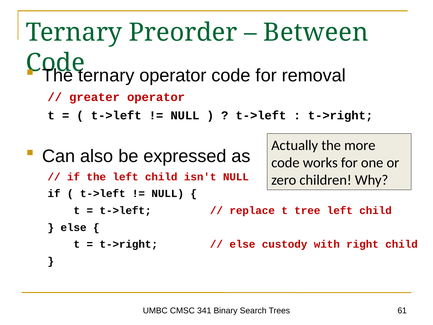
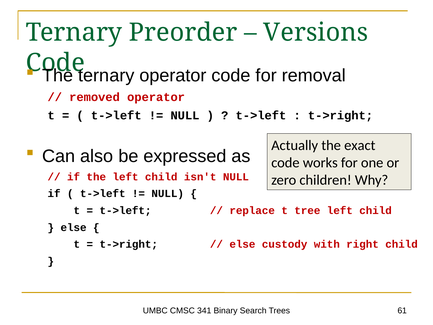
Between: Between -> Versions (316, 32)
greater: greater -> removed (95, 97)
more: more -> exact (360, 145)
